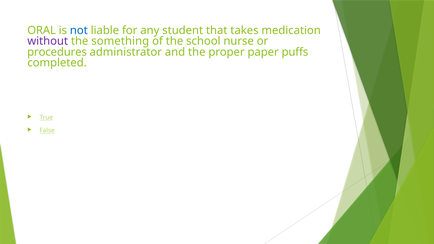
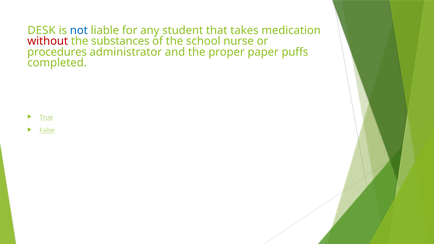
ORAL: ORAL -> DESK (41, 30)
without colour: purple -> red (48, 41)
something: something -> substances (120, 41)
